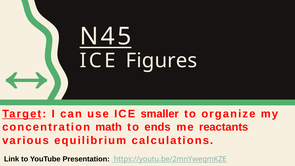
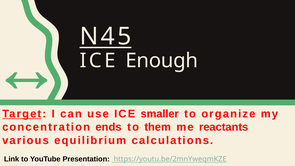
Figures: Figures -> Enough (162, 61)
math: math -> ends (109, 127)
ends: ends -> them (158, 127)
